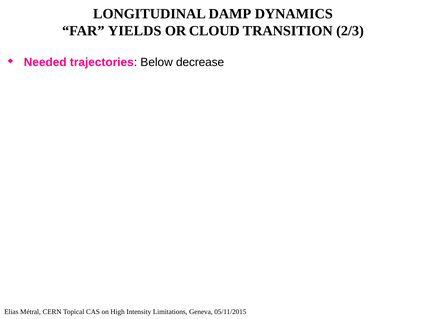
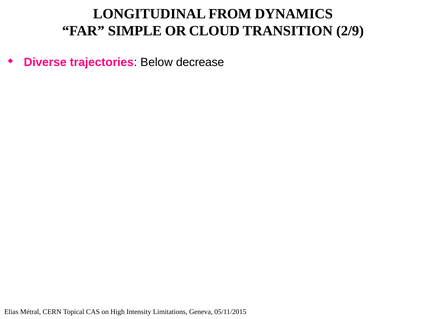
DAMP: DAMP -> FROM (230, 14)
YIELDS: YIELDS -> SIMPLE (135, 31)
2/3: 2/3 -> 2/9 (350, 31)
Needed: Needed -> Diverse (45, 62)
